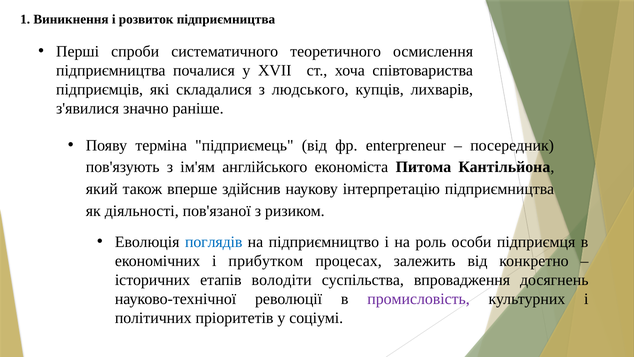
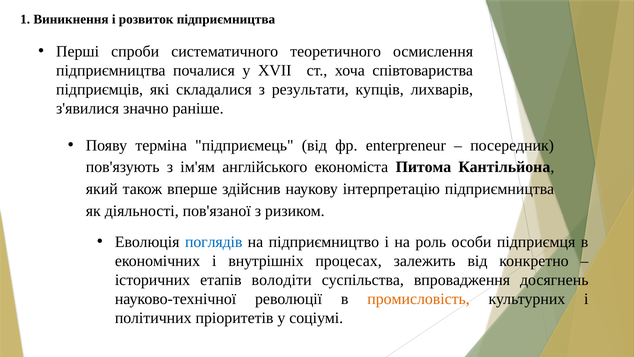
людського: людського -> результати (310, 89)
прибутком: прибутком -> внутрішніх (266, 261)
промисловість colour: purple -> orange (419, 299)
